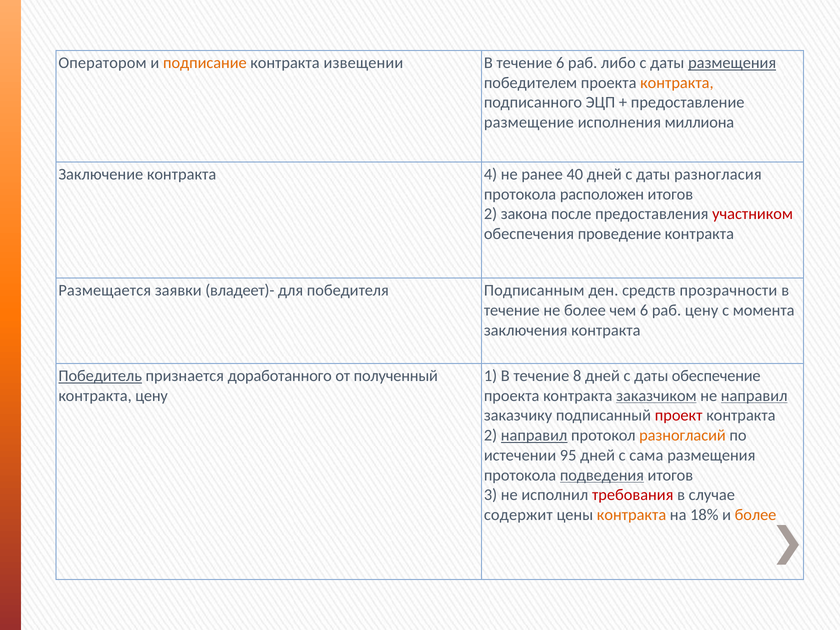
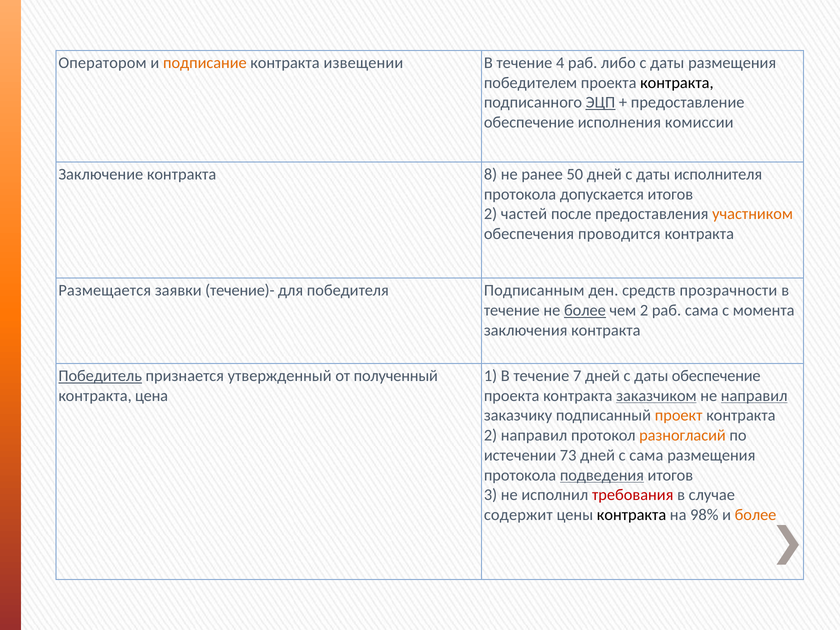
течение 6: 6 -> 4 (560, 63)
размещения underline: present -> none (732, 63)
контракта colour: orange -> black (677, 83)
ЭЦП underline: none -> present (600, 103)
размещение: размещение -> обеспечение (529, 122)
миллиона: миллиона -> комиссии (699, 122)
4: 4 -> 8 (491, 174)
40: 40 -> 50 (575, 174)
разногласия: разногласия -> исполнителя (718, 174)
расположен: расположен -> допускается (602, 194)
закона: закона -> частей (524, 214)
участником colour: red -> orange (753, 214)
проведение: проведение -> проводится (619, 234)
владеет)-: владеет)- -> течение)- (240, 290)
более underline: none -> present (585, 310)
чем 6: 6 -> 2 (644, 310)
раб цену: цену -> сама (702, 310)
доработанного: доработанного -> утвержденный (280, 376)
8: 8 -> 7 (577, 376)
контракта цену: цену -> цена (152, 396)
проект colour: red -> orange (679, 416)
направил underline: present -> none (534, 435)
95: 95 -> 73 (568, 455)
контракта colour: orange -> black (632, 515)
18%: 18% -> 98% (704, 515)
